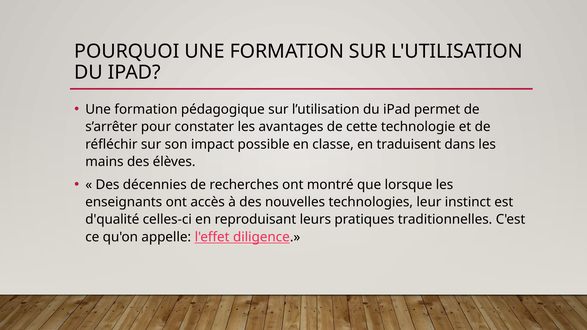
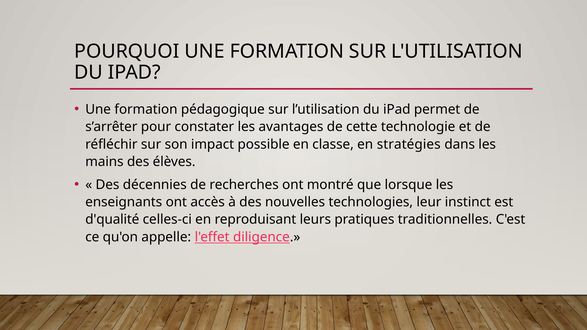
traduisent: traduisent -> stratégies (409, 144)
